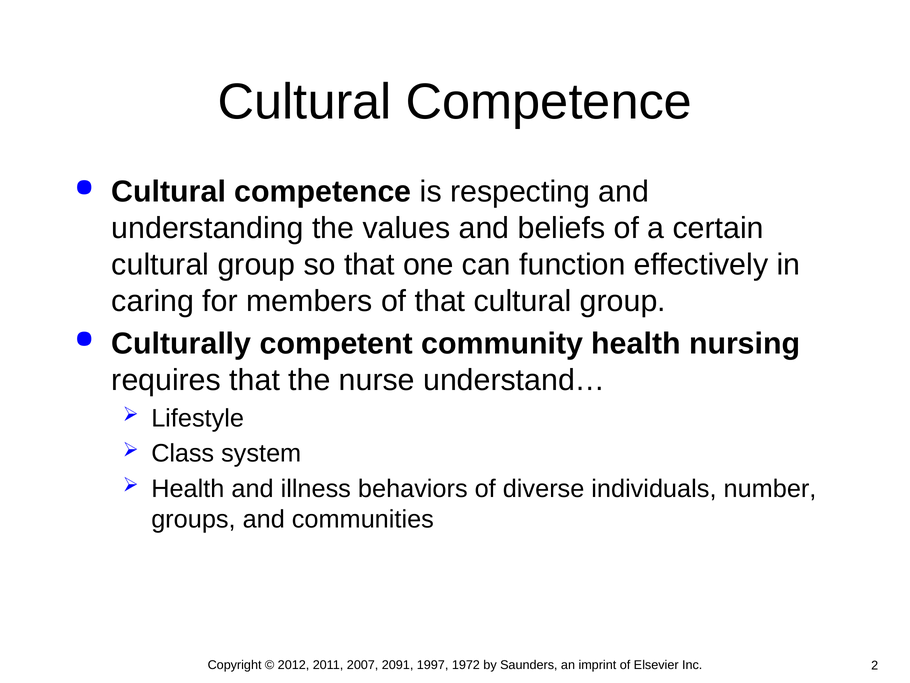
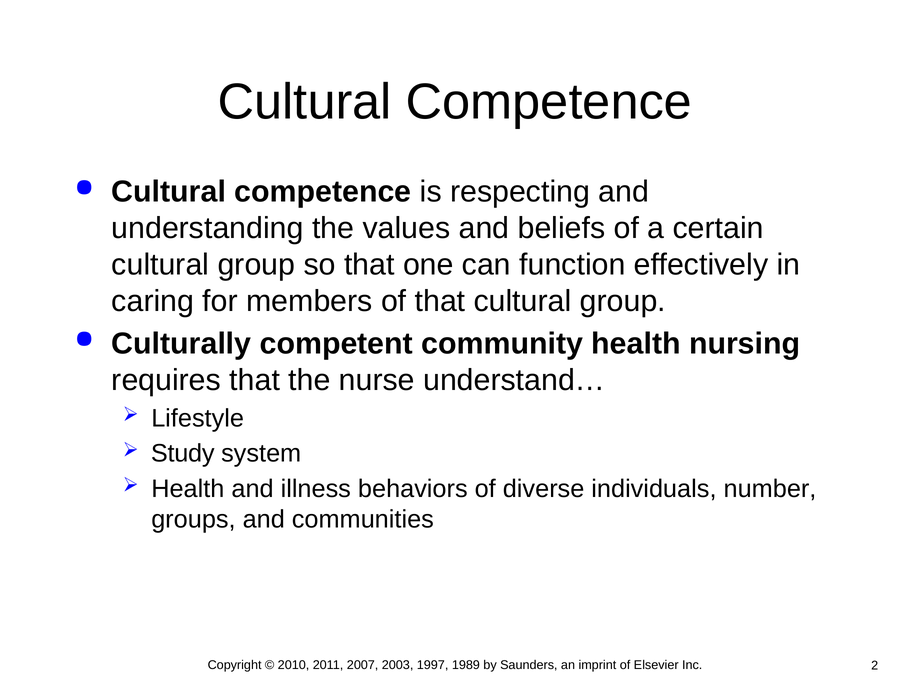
Class: Class -> Study (183, 453)
2012: 2012 -> 2010 (294, 664)
2091: 2091 -> 2003 (398, 664)
1972: 1972 -> 1989 (466, 664)
